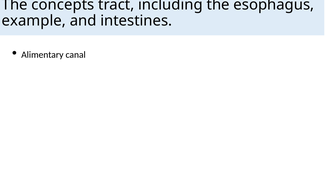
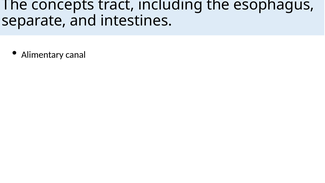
example: example -> separate (34, 21)
